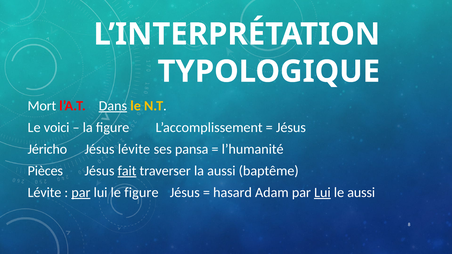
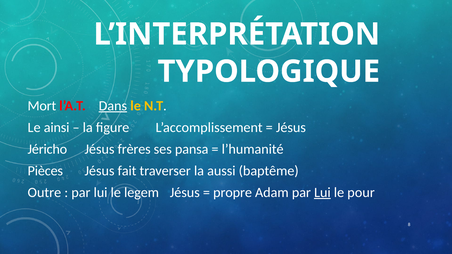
voici: voici -> ainsi (57, 128)
Jésus lévite: lévite -> frères (134, 149)
fait underline: present -> none (127, 171)
Lévite: Lévite -> Outre (44, 193)
par underline: present -> none (81, 193)
le figure: figure -> legem (142, 193)
hasard: hasard -> propre (233, 193)
le aussi: aussi -> pour (361, 193)
